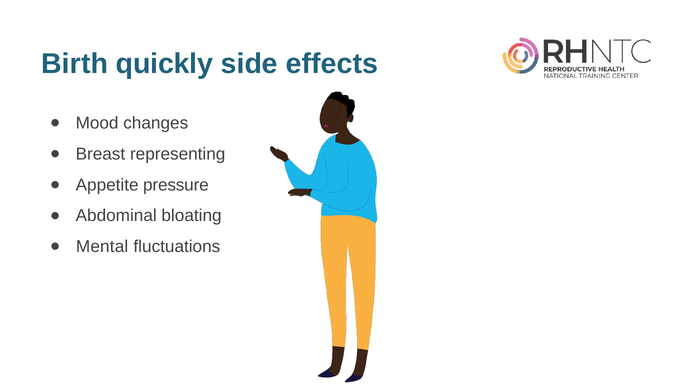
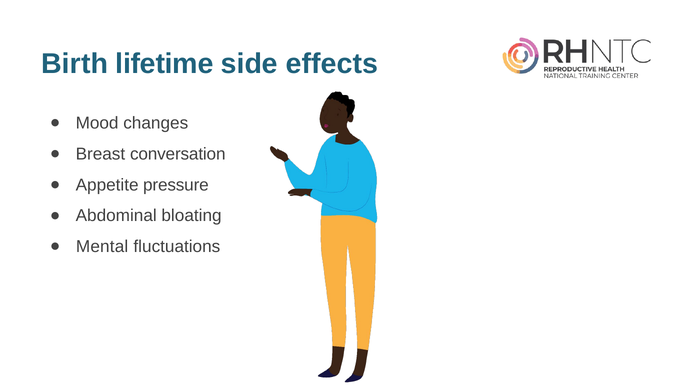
quickly: quickly -> lifetime (164, 64)
representing: representing -> conversation (178, 154)
